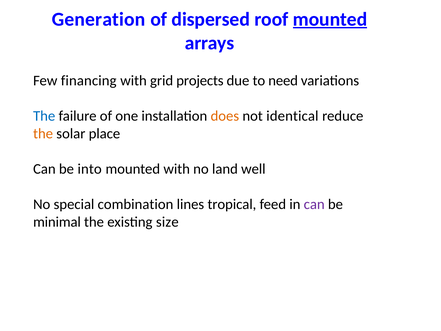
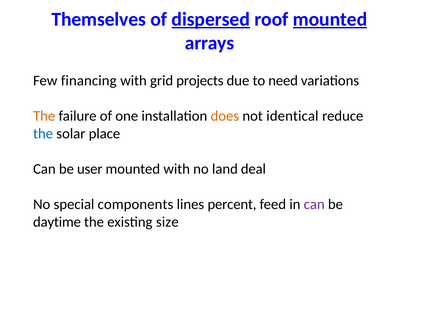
Generation: Generation -> Themselves (99, 19)
dispersed underline: none -> present (211, 19)
The colour: blue -> orange (44, 116)
the colour: orange -> blue (43, 134)
into: into -> user (90, 169)
well: well -> deal (253, 169)
combination: combination -> components (135, 204)
tropical: tropical -> percent (232, 204)
minimal: minimal -> daytime (57, 222)
